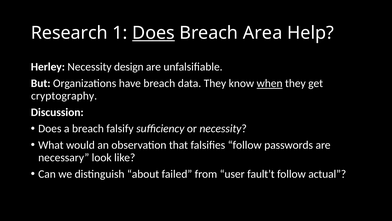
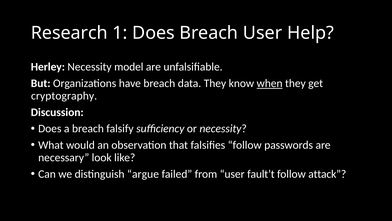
Does underline: present -> none (153, 33)
Breach Area: Area -> User (263, 33)
design: design -> model (129, 67)
about: about -> argue (143, 174)
actual: actual -> attack (327, 174)
